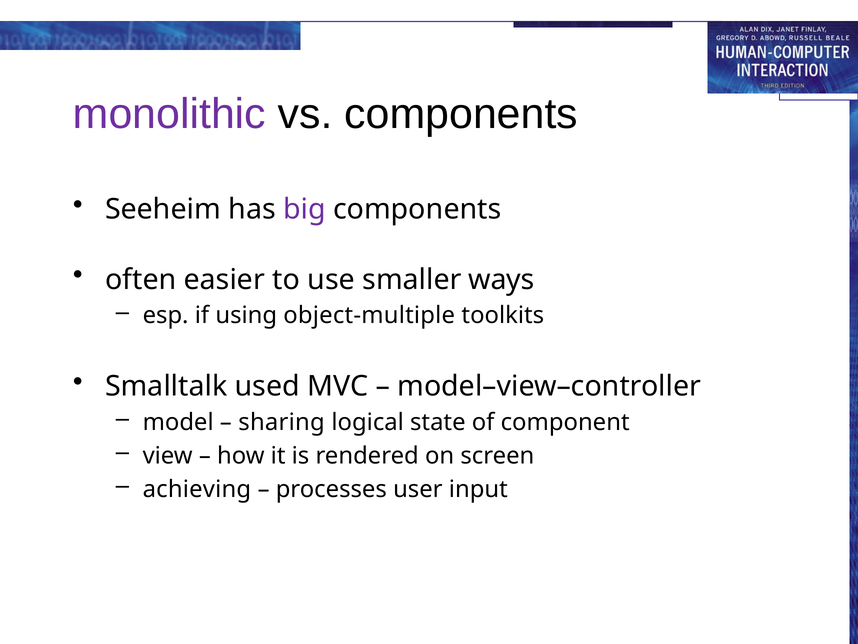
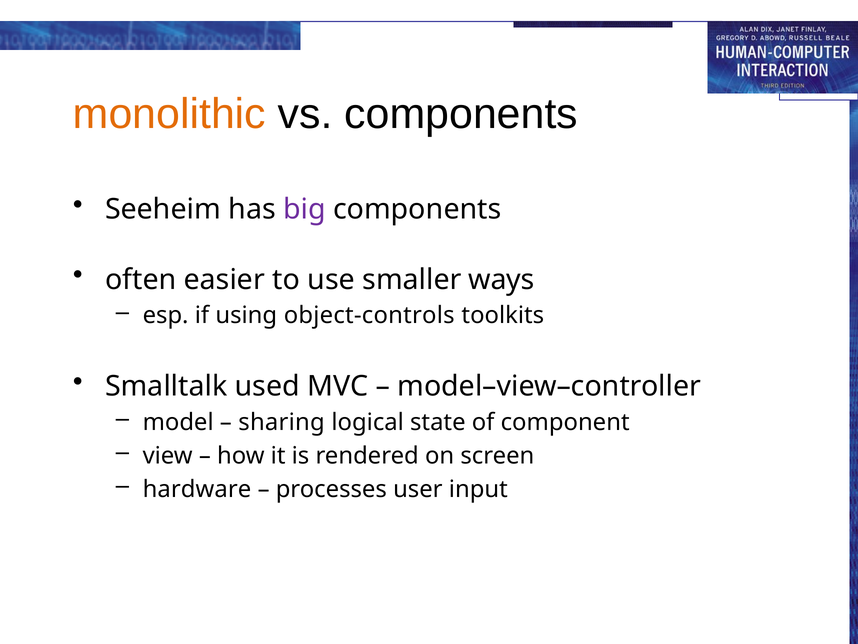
monolithic colour: purple -> orange (169, 114)
object-multiple: object-multiple -> object-controls (369, 315)
achieving: achieving -> hardware (197, 489)
